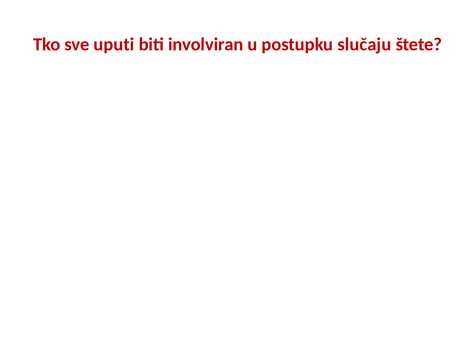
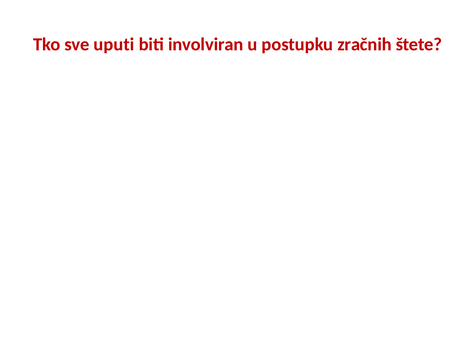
slučaju: slučaju -> zračnih (364, 44)
